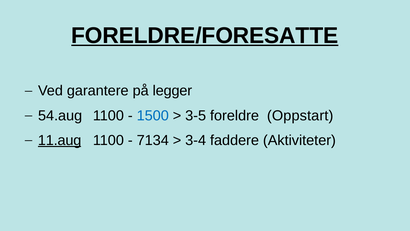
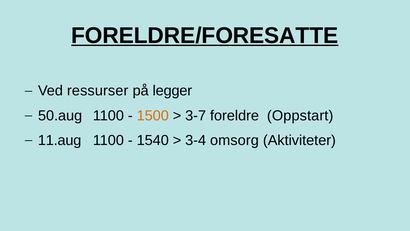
garantere: garantere -> ressurser (98, 91)
54.aug: 54.aug -> 50.aug (60, 115)
1500 colour: blue -> orange (153, 115)
3-5: 3-5 -> 3-7 (196, 115)
11.aug underline: present -> none (60, 140)
7134: 7134 -> 1540 (153, 140)
faddere: faddere -> omsorg (234, 140)
